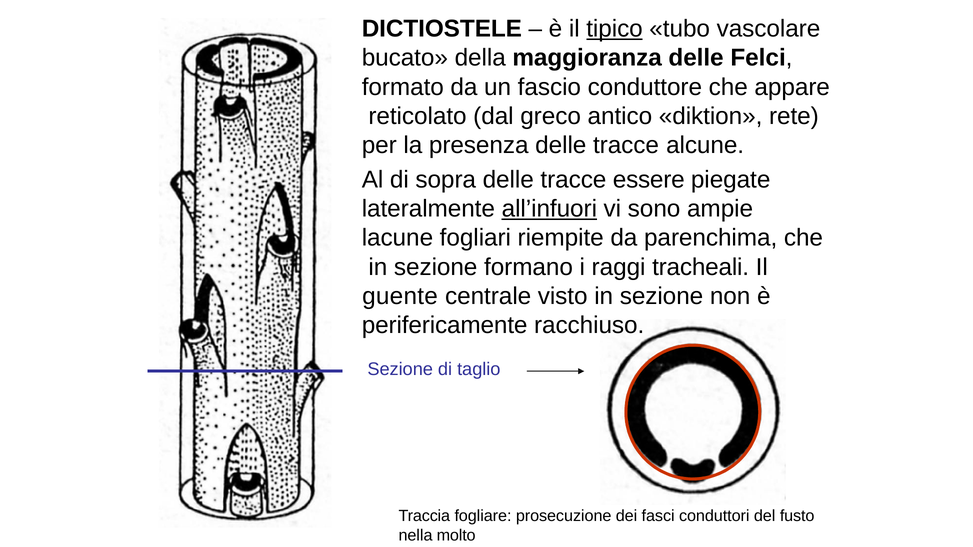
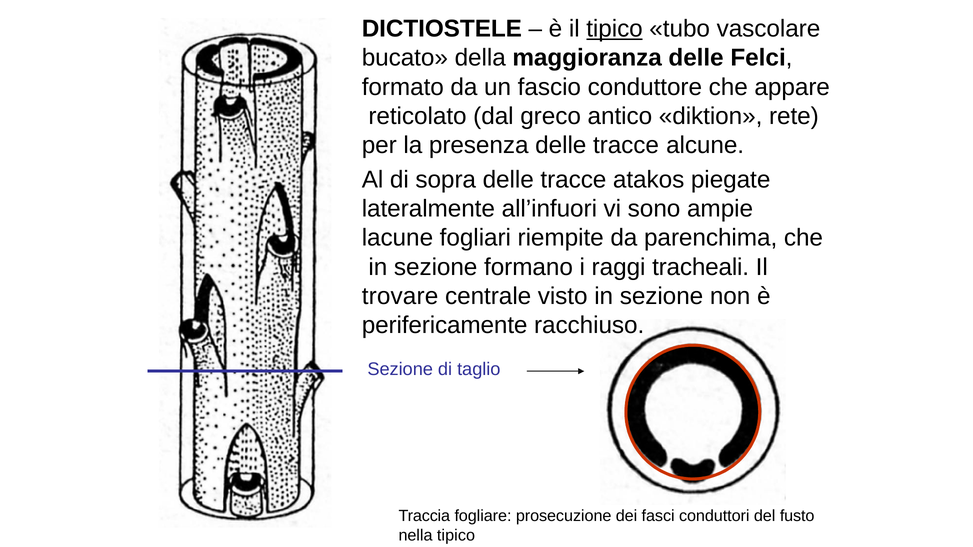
essere: essere -> atakos (649, 180)
all’infuori underline: present -> none (549, 209)
guente: guente -> trovare (400, 296)
nella molto: molto -> tipico (456, 535)
